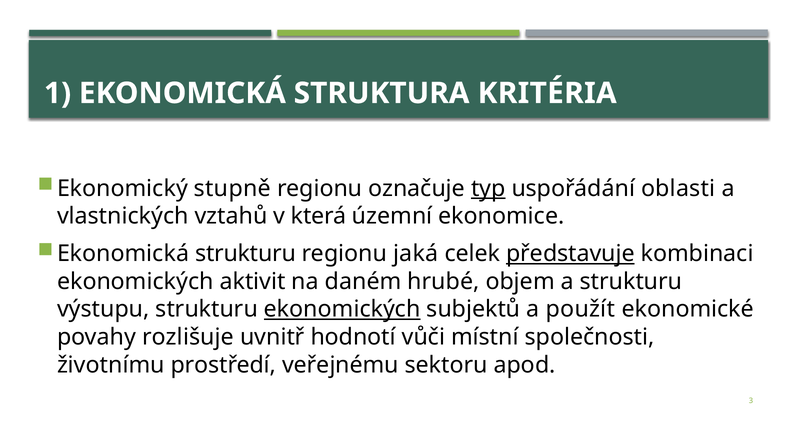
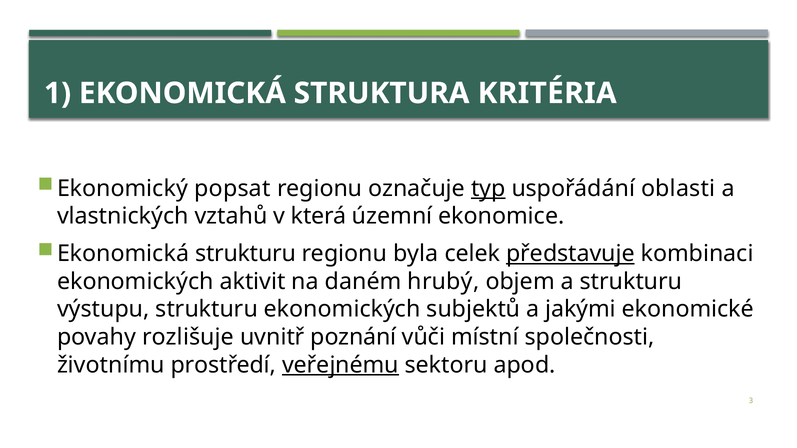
stupně: stupně -> popsat (232, 188)
jaká: jaká -> byla (416, 254)
hrubé: hrubé -> hrubý (443, 282)
ekonomických underline: present -> none (342, 309)
použít: použít -> jakými (581, 309)
hodnotí: hodnotí -> poznání (353, 337)
veřejnému underline: none -> present (341, 365)
